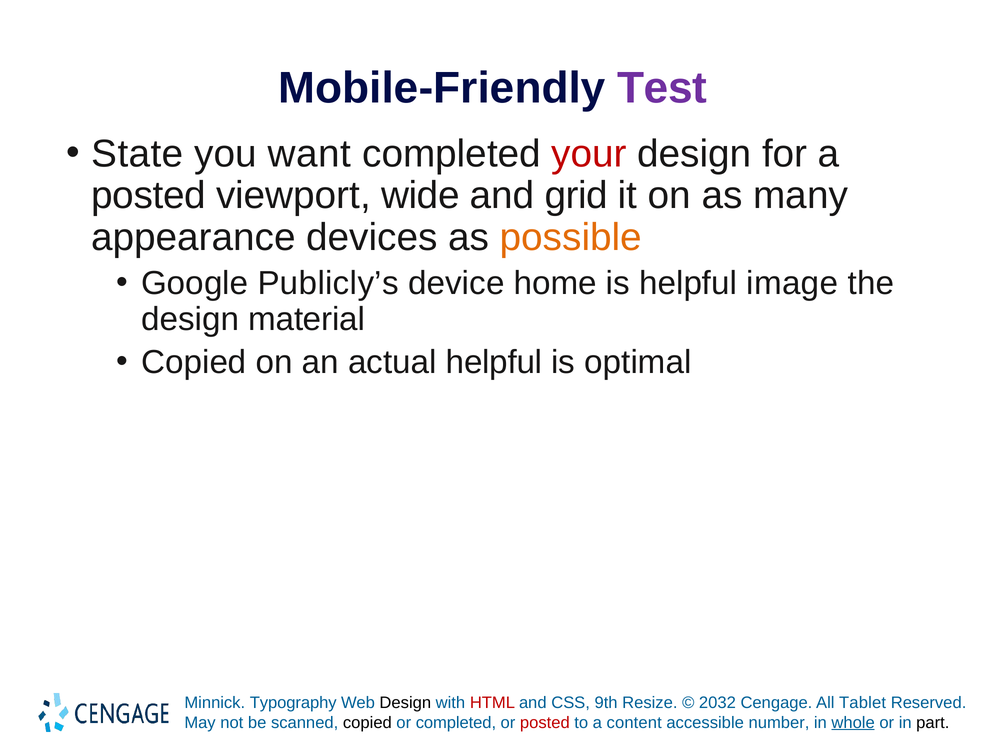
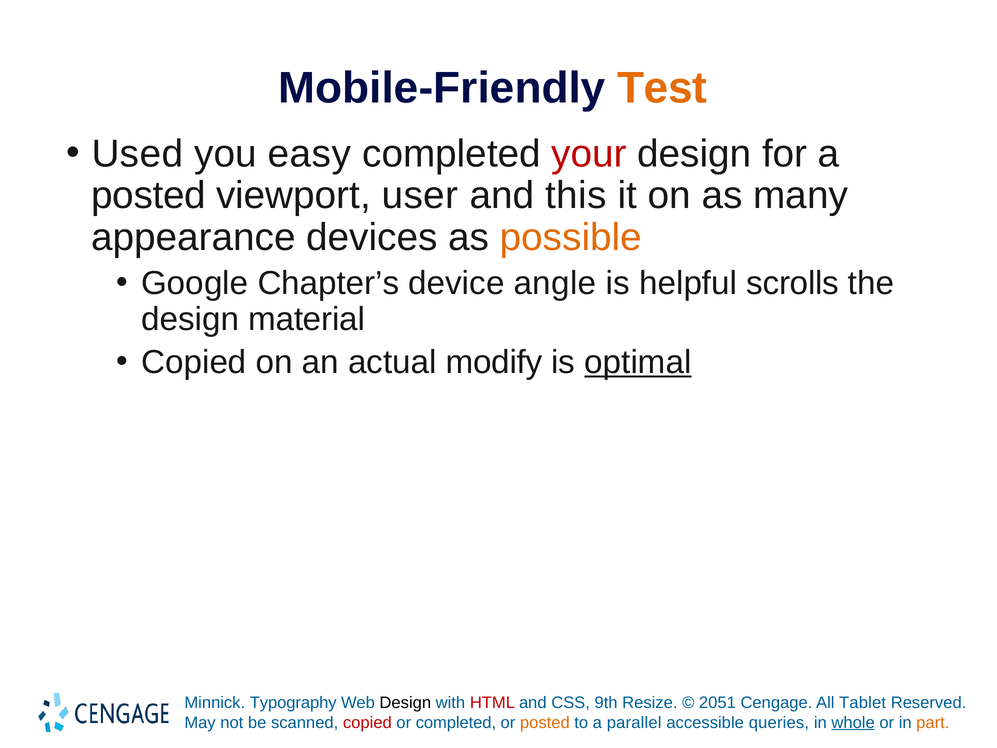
Test colour: purple -> orange (662, 88)
State: State -> Used (137, 154)
want: want -> easy (309, 154)
wide: wide -> user (420, 196)
grid: grid -> this (576, 196)
Publicly’s: Publicly’s -> Chapter’s (328, 283)
home: home -> angle (555, 283)
image: image -> scrolls (793, 283)
actual helpful: helpful -> modify (494, 362)
optimal underline: none -> present (638, 362)
2032: 2032 -> 2051 (717, 702)
copied colour: black -> red (367, 722)
posted colour: red -> orange (545, 722)
content: content -> parallel (634, 722)
number: number -> queries (779, 722)
part colour: black -> orange (933, 722)
